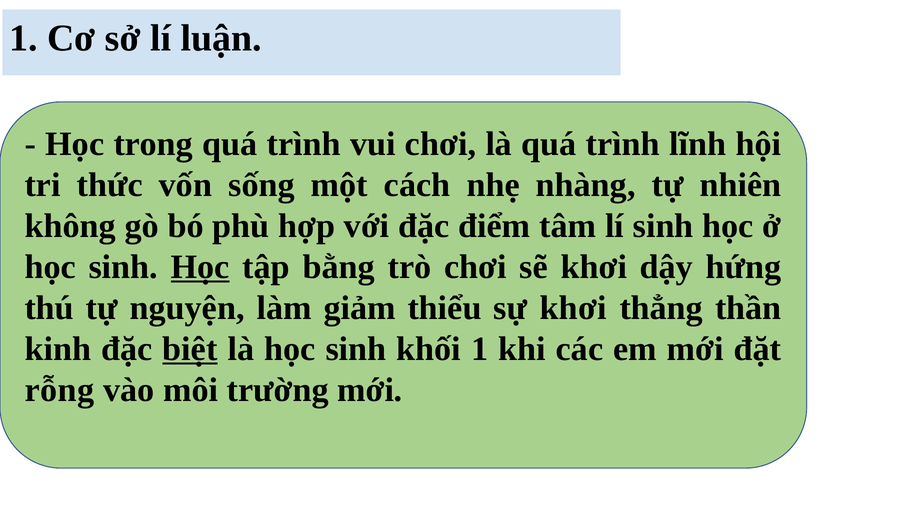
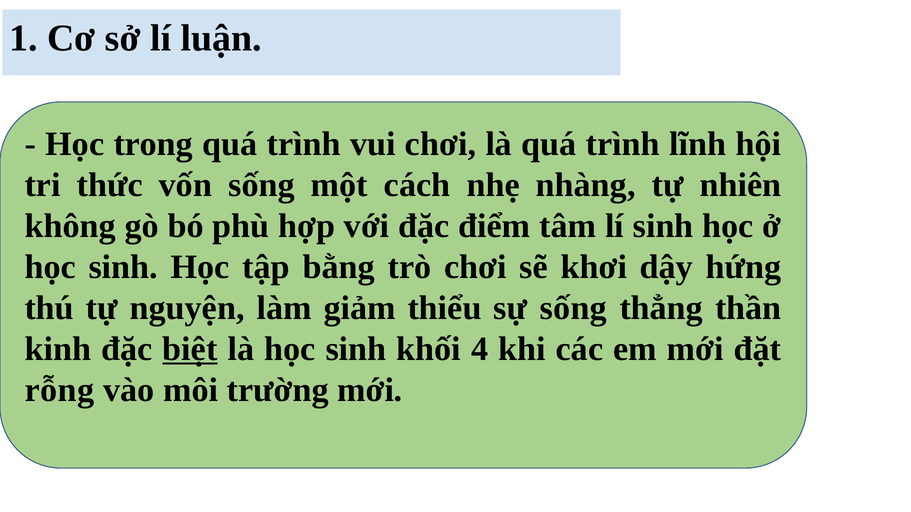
Học underline: present -> none (200, 267)
sự khơi: khơi -> sống (573, 308)
khối 1: 1 -> 4 (480, 349)
